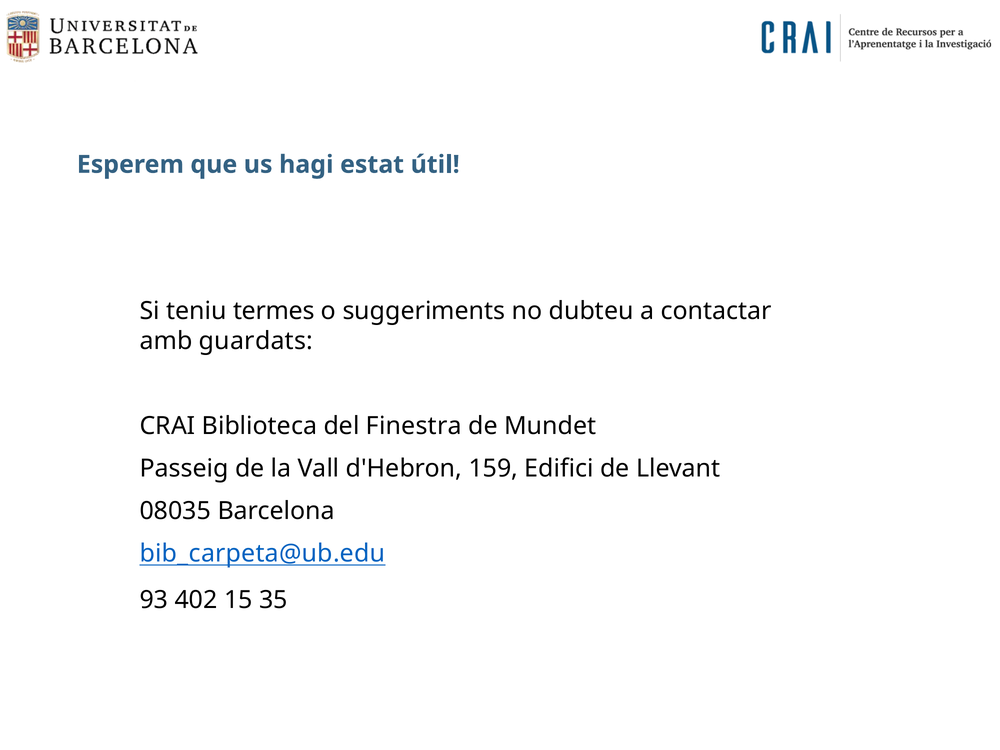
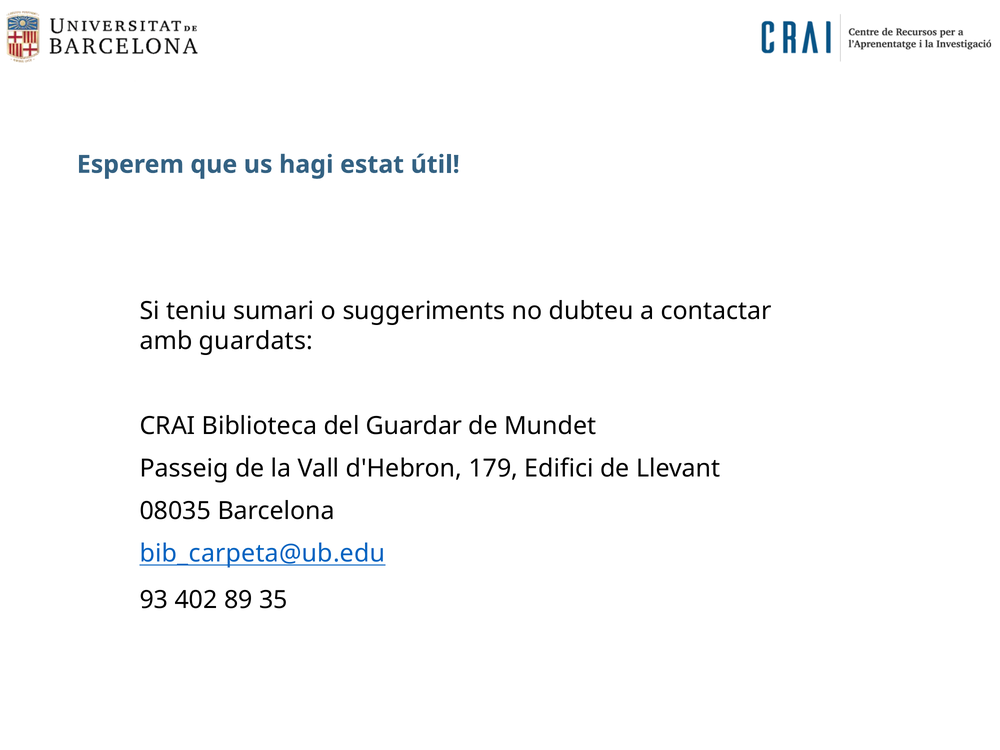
termes: termes -> sumari (274, 311)
Finestra: Finestra -> Guardar (414, 426)
159: 159 -> 179 (493, 469)
15: 15 -> 89 (238, 600)
